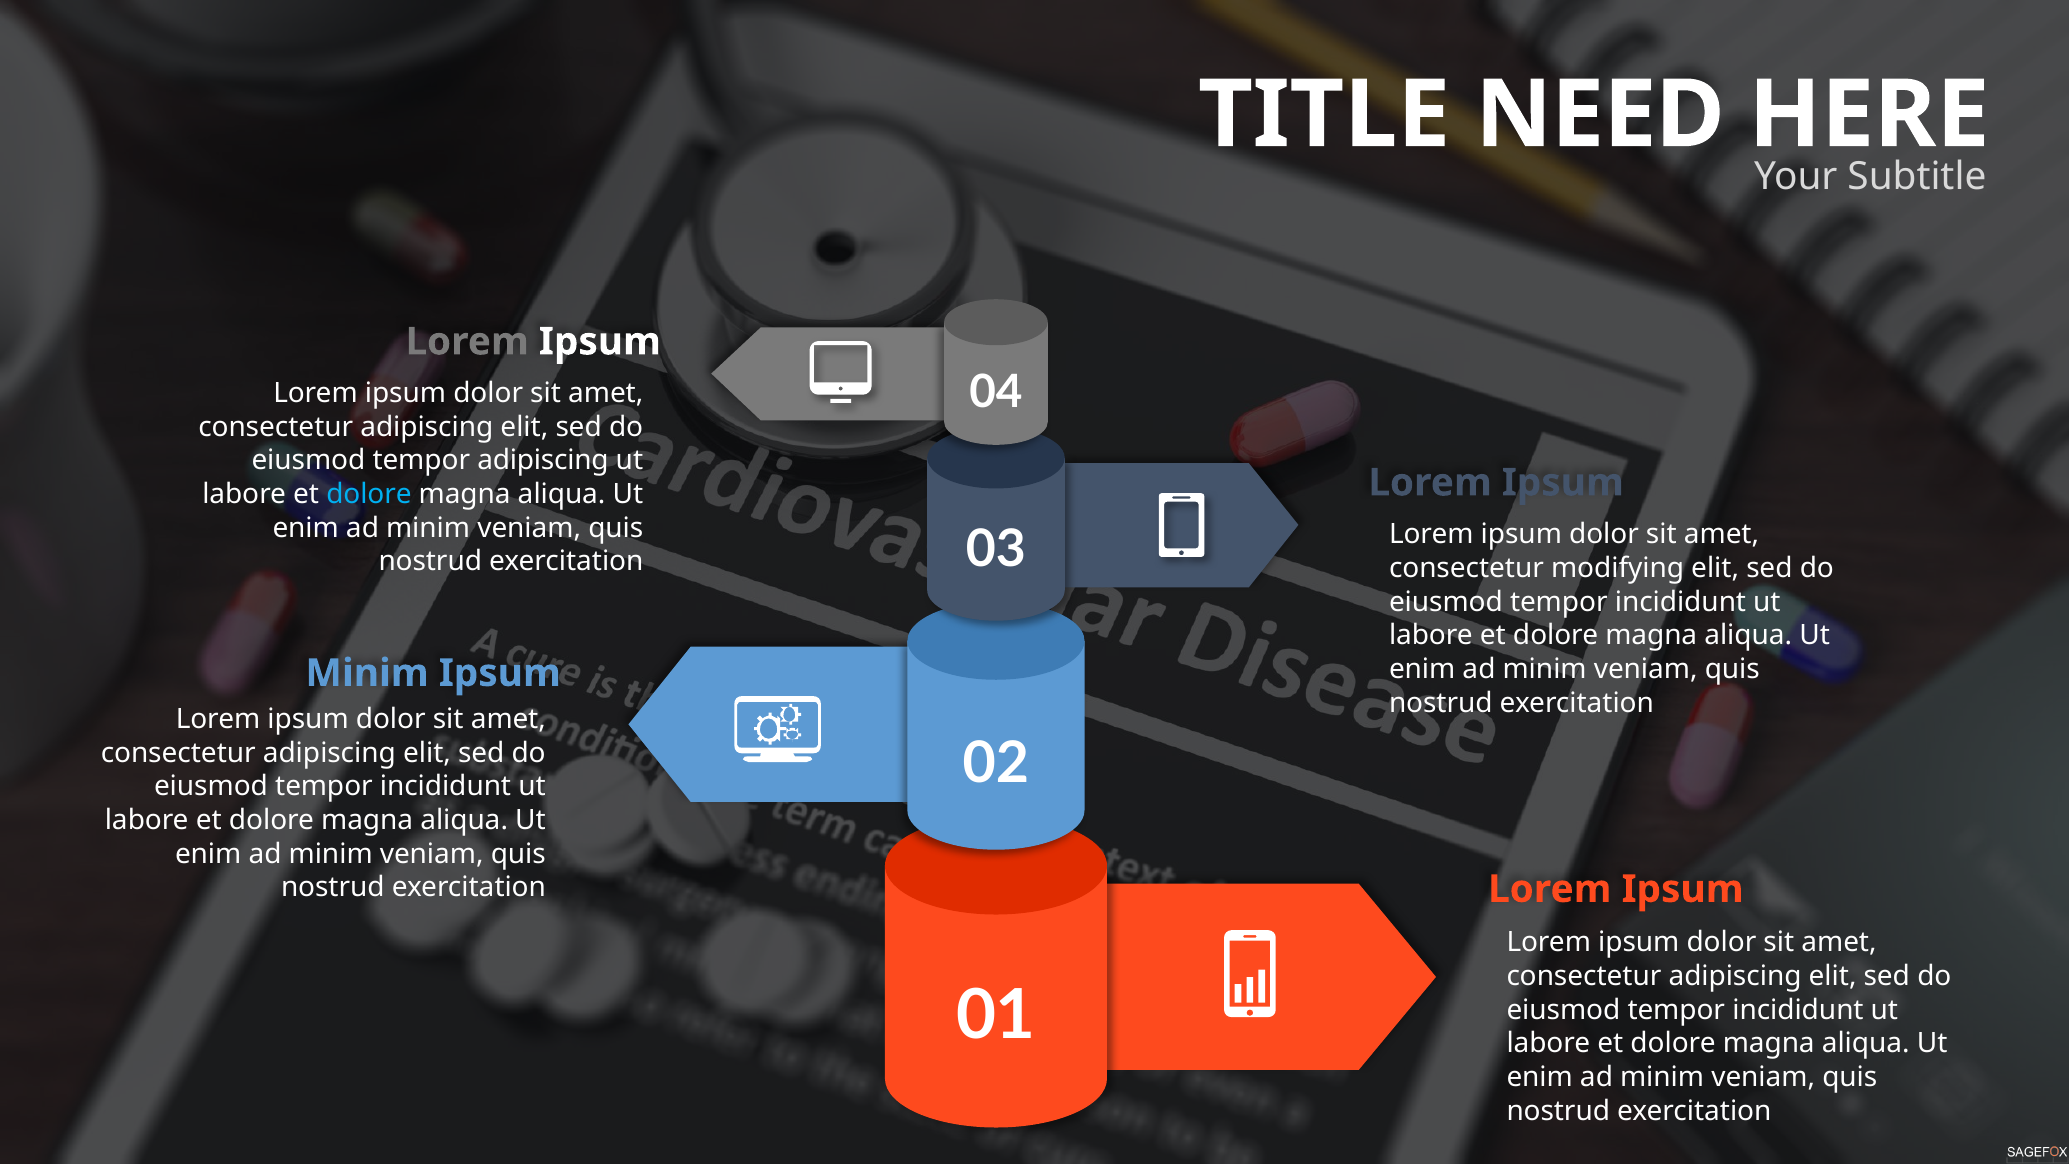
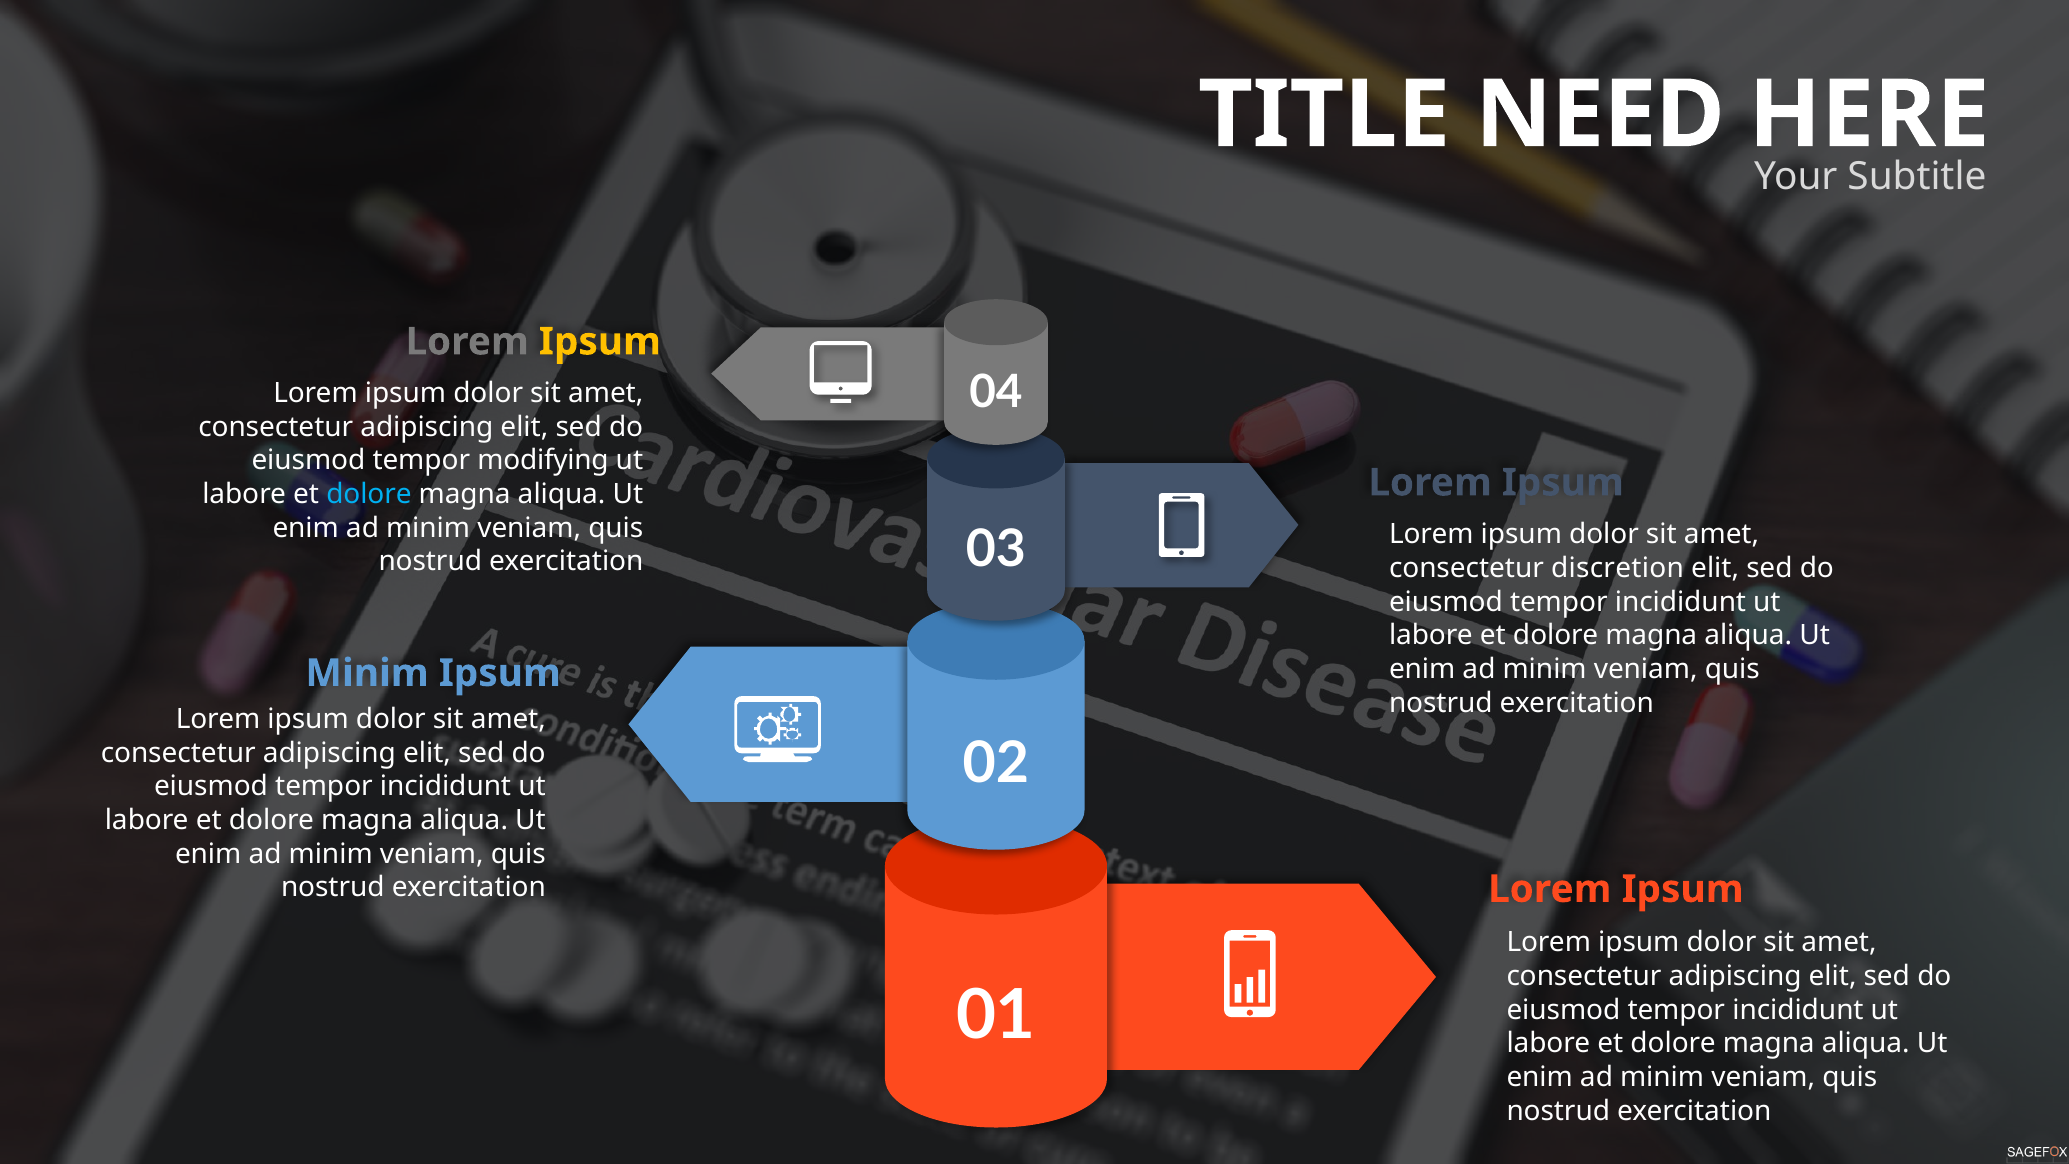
Ipsum colour: white -> yellow (600, 342)
tempor adipiscing: adipiscing -> modifying (543, 461)
modifying: modifying -> discretion (1617, 568)
